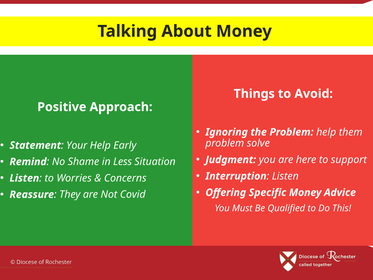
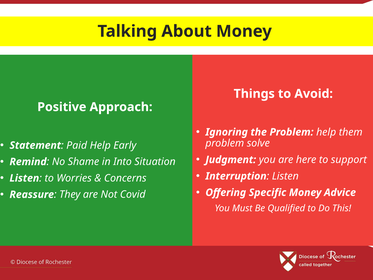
Your: Your -> Paid (77, 145)
Less: Less -> Into (123, 162)
